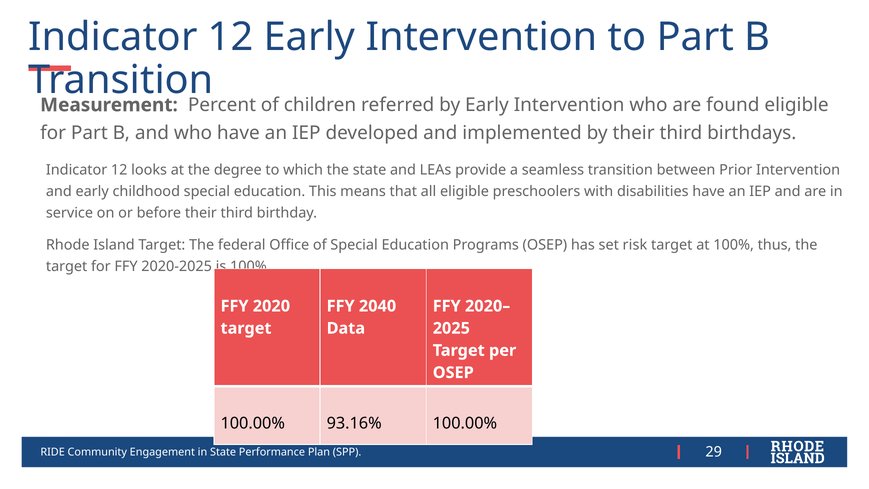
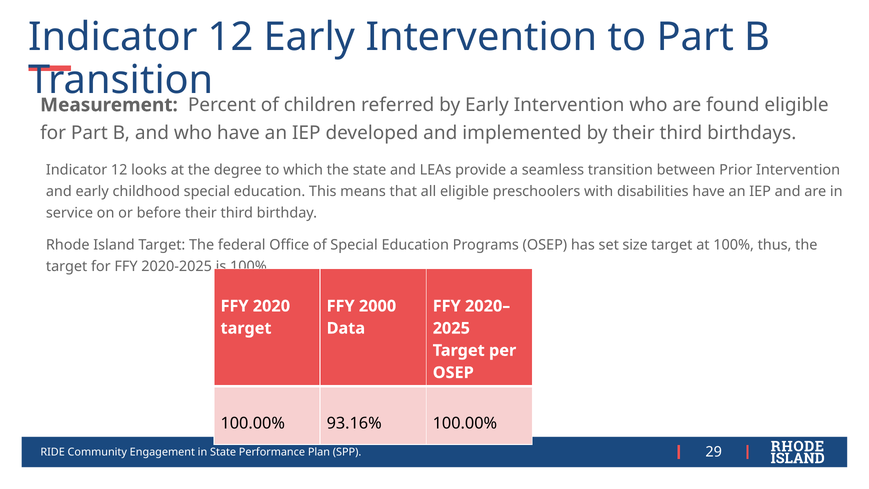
risk: risk -> size (635, 245)
2040: 2040 -> 2000 (378, 306)
